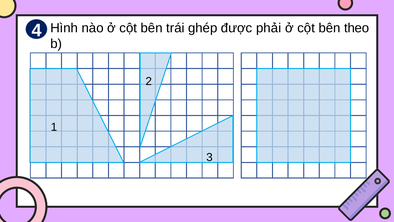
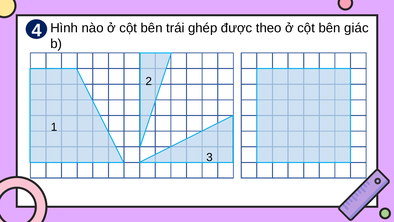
phải: phải -> theo (269, 28)
theo: theo -> giác (356, 28)
